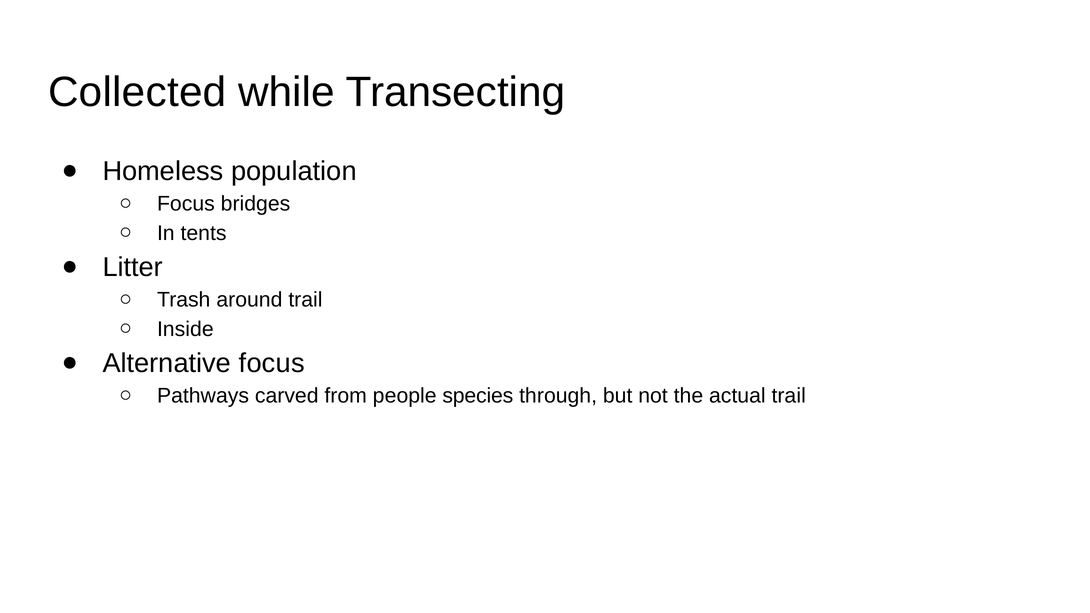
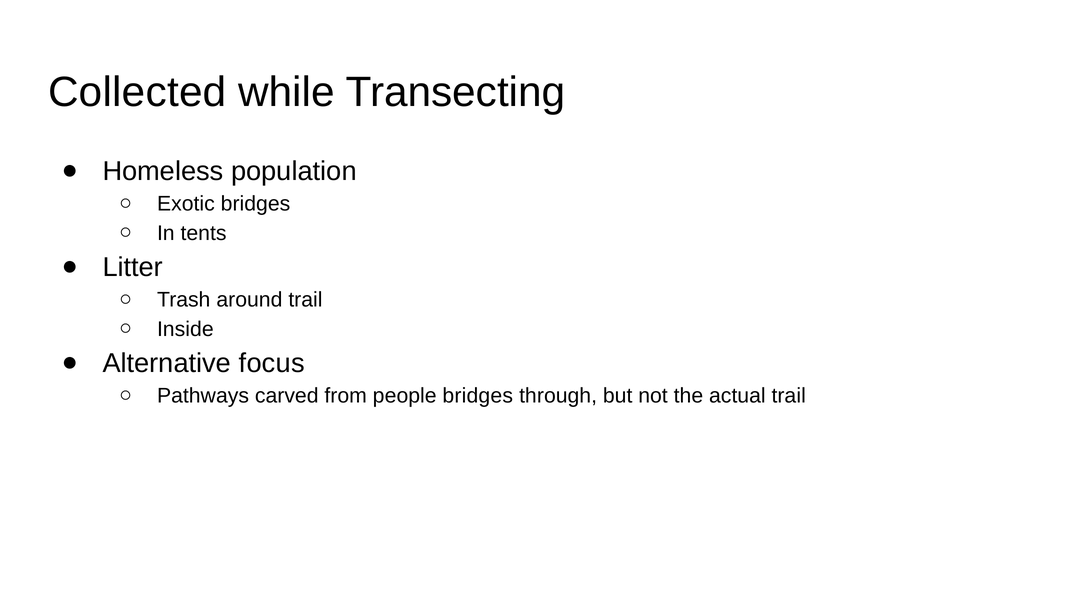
Focus: Focus -> Exotic (186, 204)
people species: species -> bridges (478, 396)
